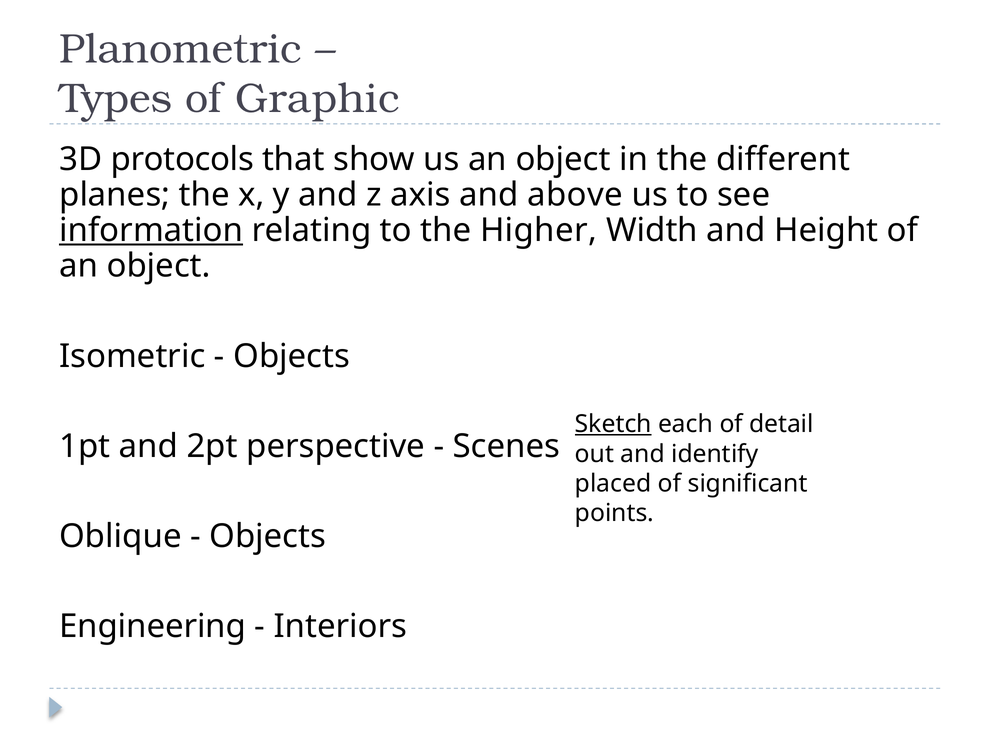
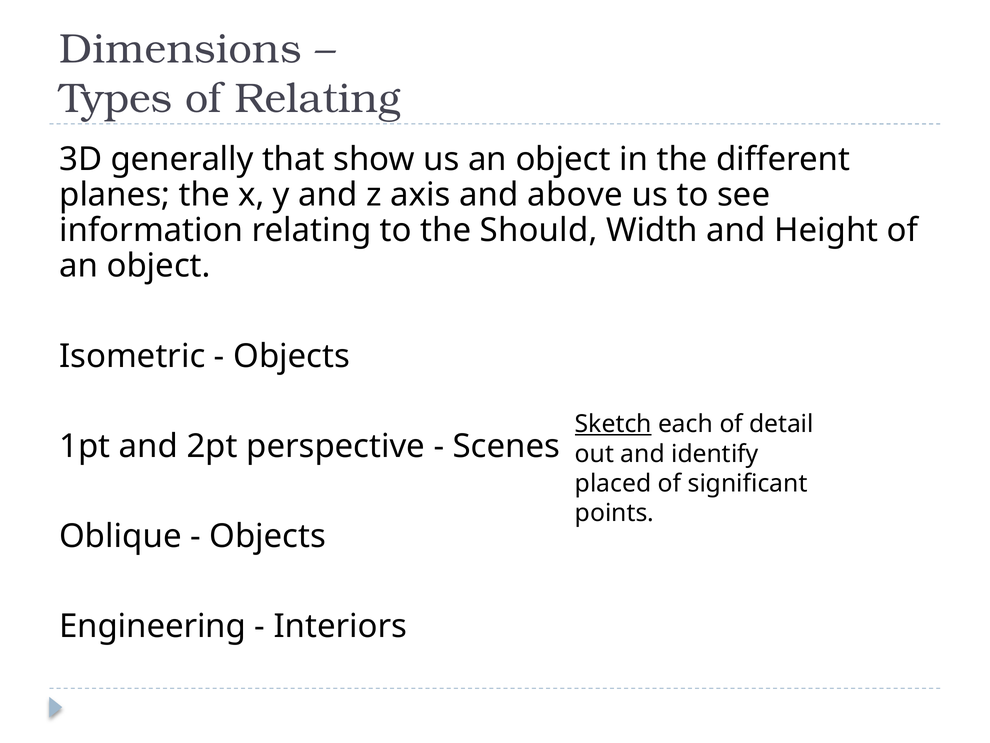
Planometric: Planometric -> Dimensions (180, 49)
of Graphic: Graphic -> Relating (318, 98)
protocols: protocols -> generally (182, 159)
information underline: present -> none (151, 230)
Higher: Higher -> Should (539, 230)
